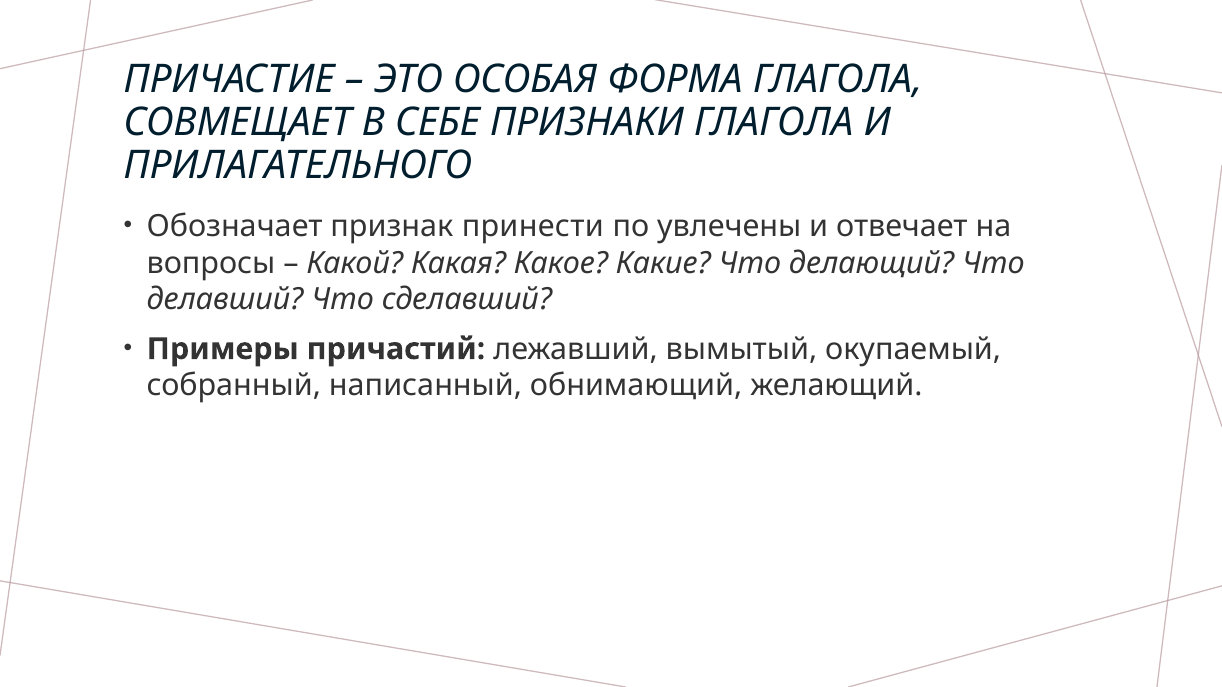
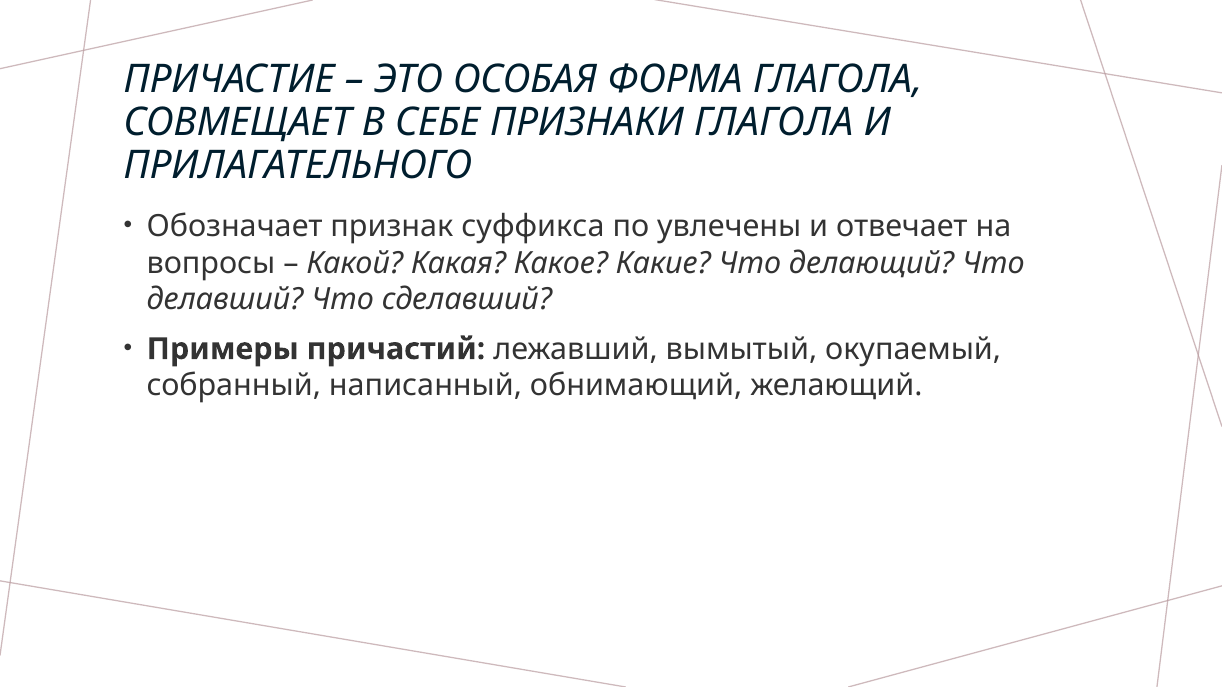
принести: принести -> суффикса (533, 226)
